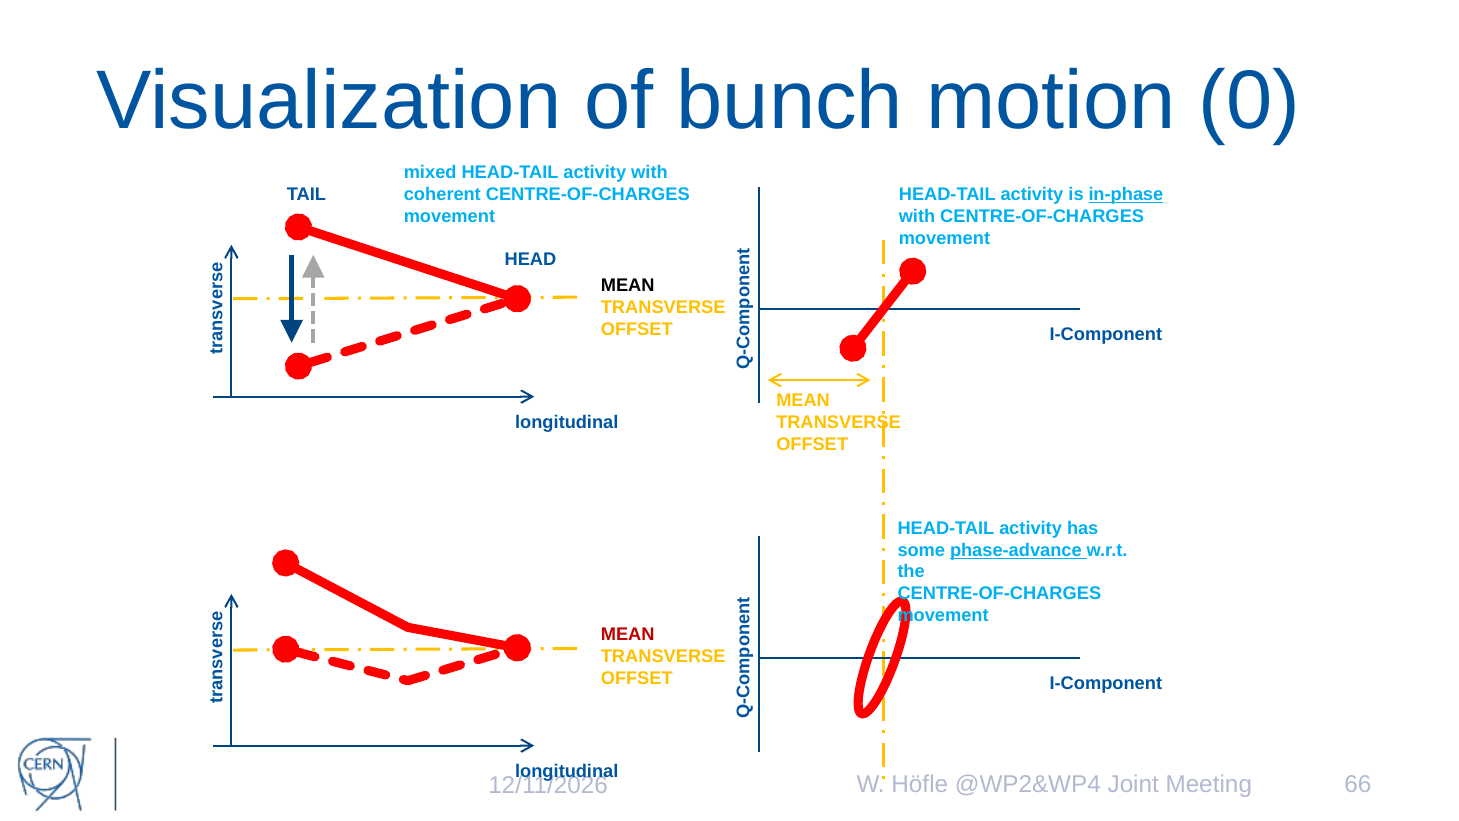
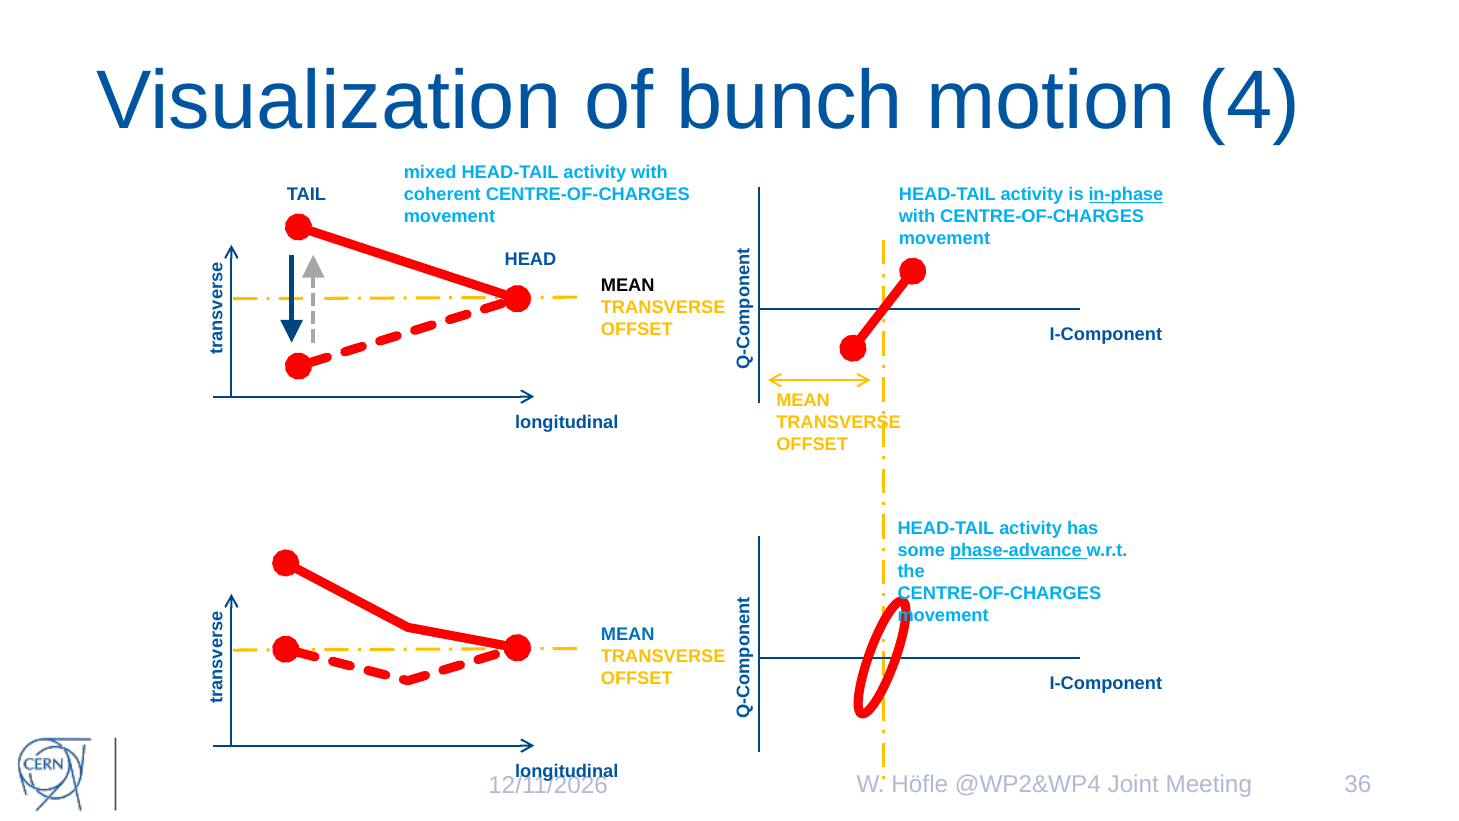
0: 0 -> 4 (1249, 101)
MEAN colour: red -> blue (628, 634)
66: 66 -> 36 (1358, 784)
